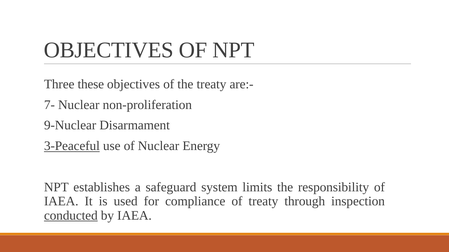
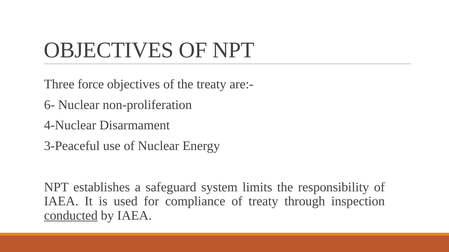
these: these -> force (91, 84)
7-: 7- -> 6- (49, 105)
9-Nuclear: 9-Nuclear -> 4-Nuclear (70, 126)
3-Peaceful underline: present -> none (72, 146)
